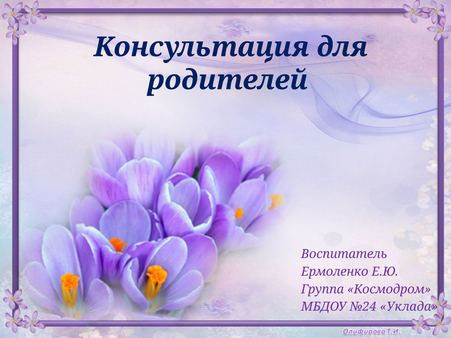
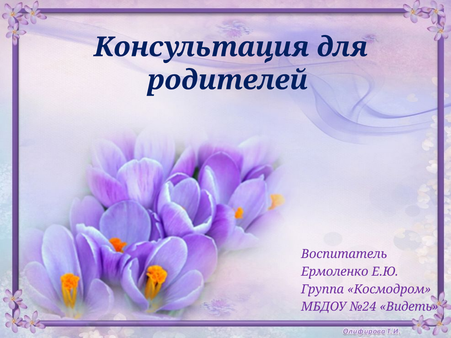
Уклада: Уклада -> Видеть (409, 307)
